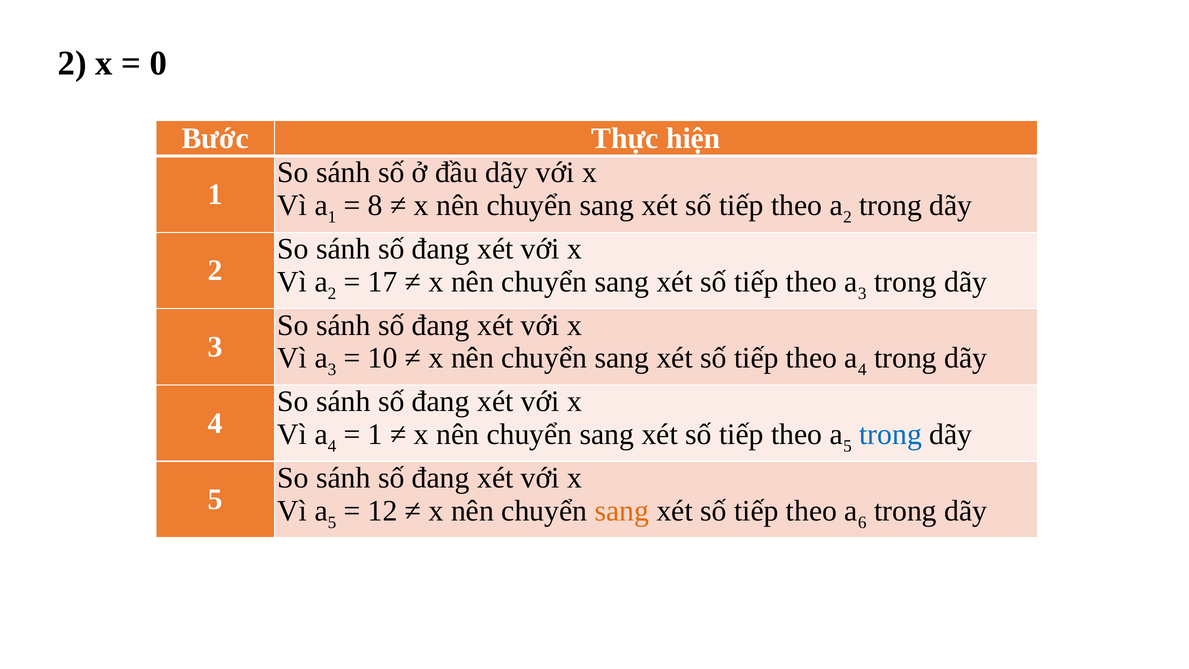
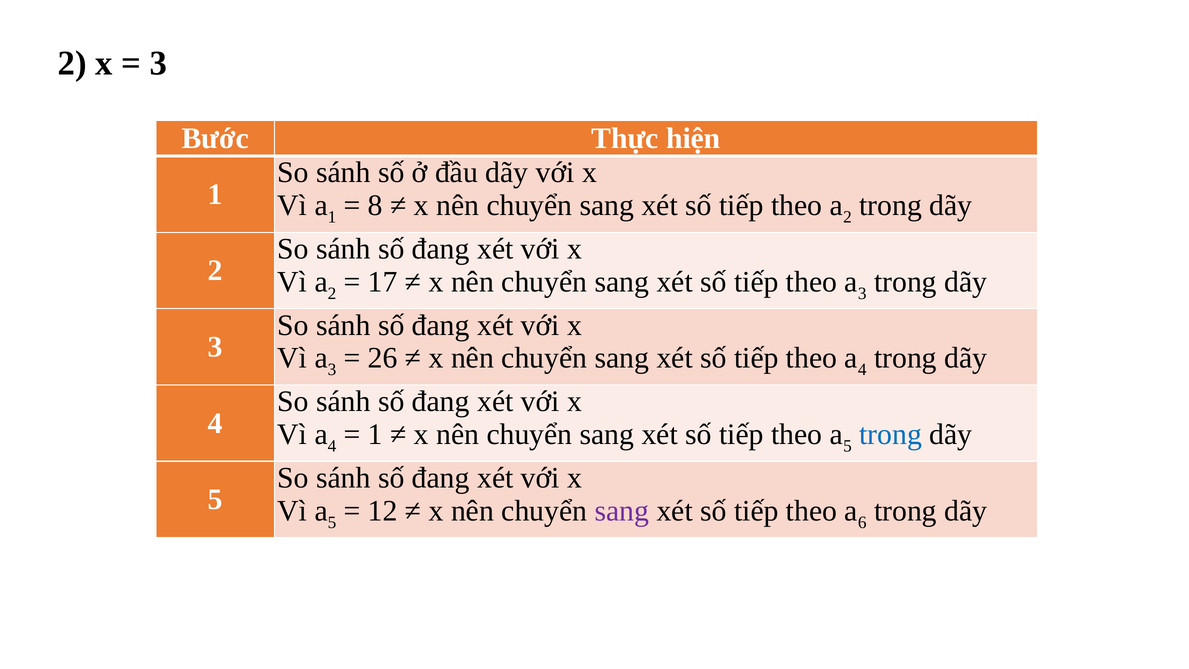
0: 0 -> 3 (158, 63)
10: 10 -> 26 (383, 358)
sang colour: orange -> purple (622, 511)
